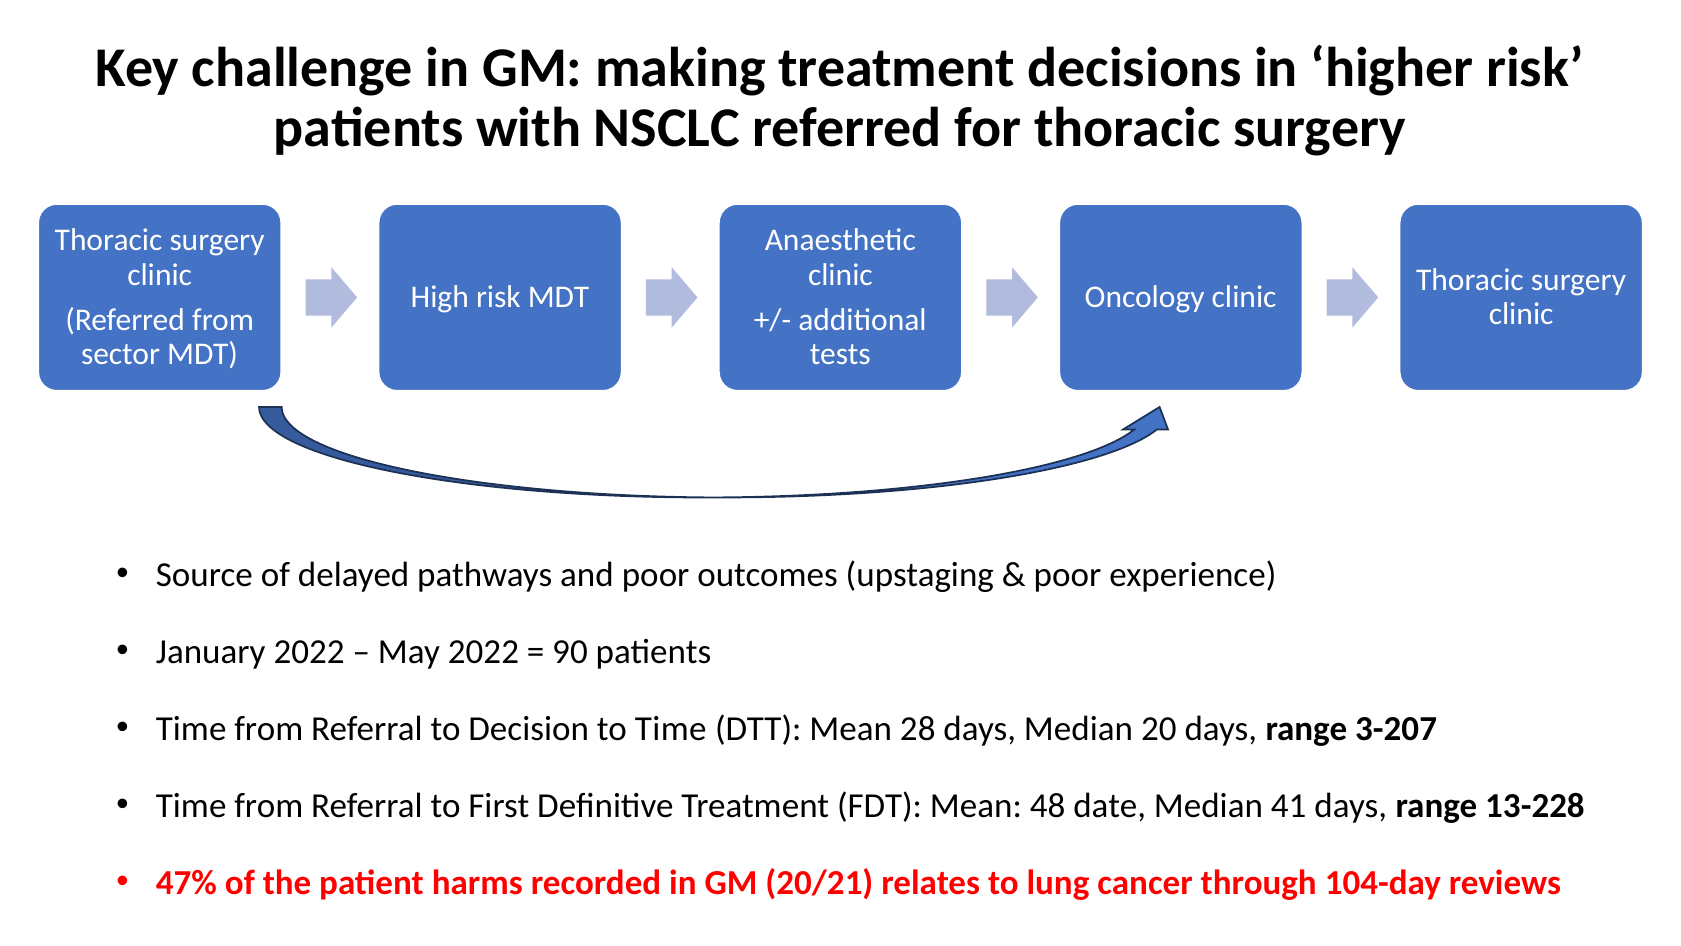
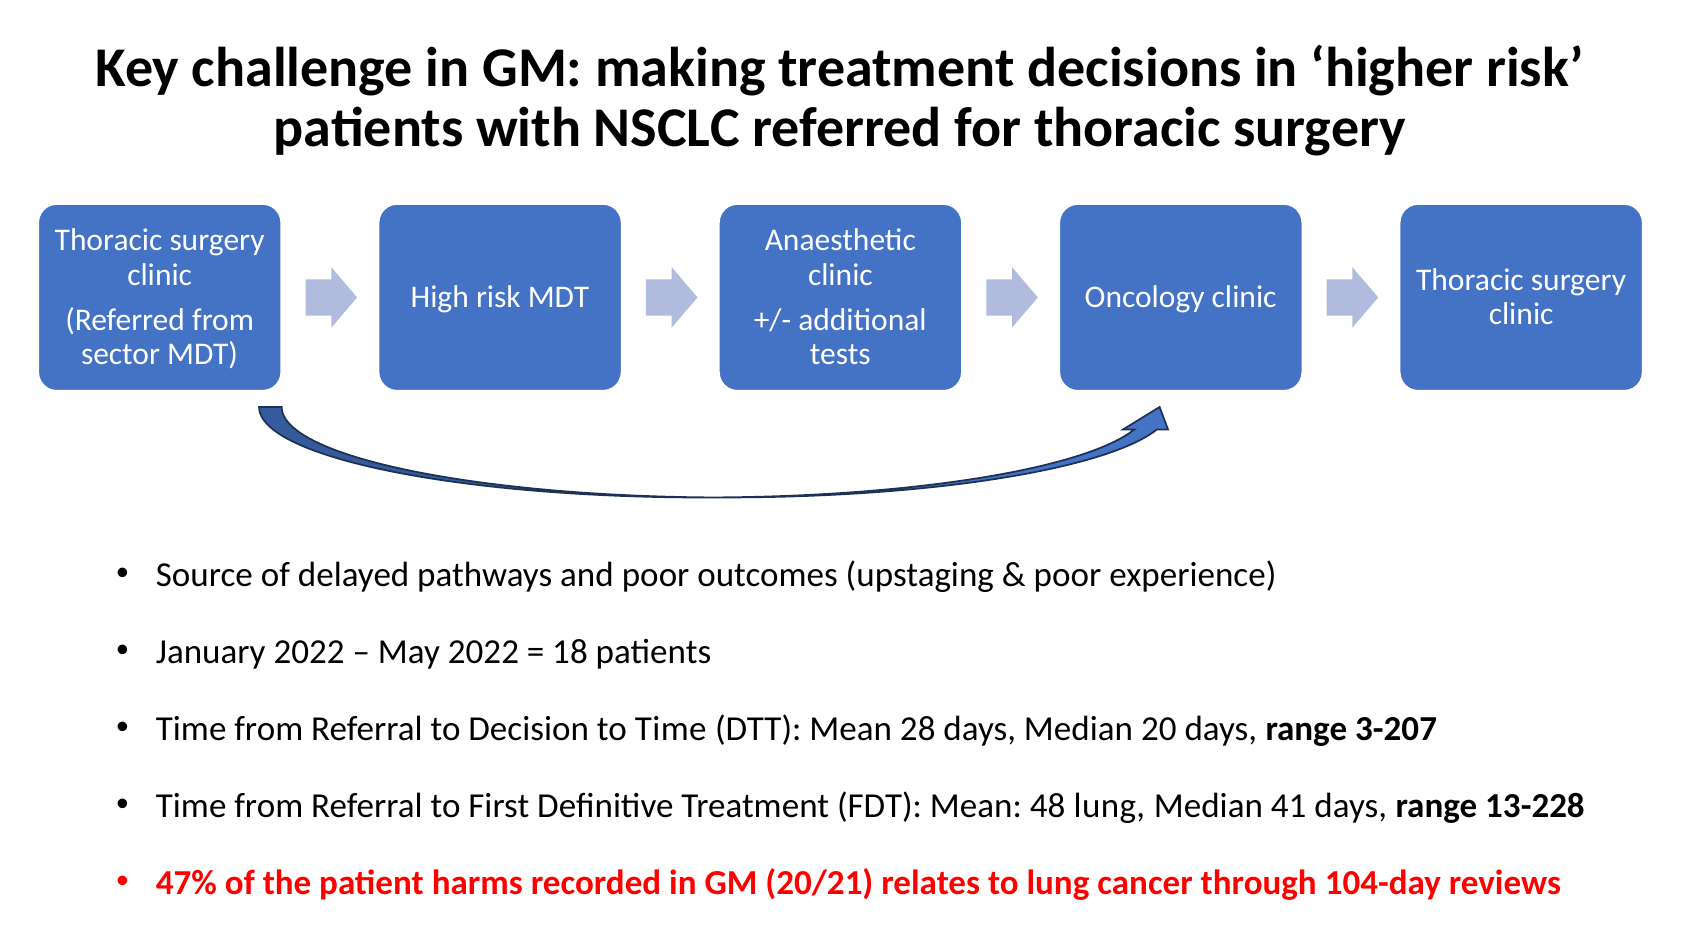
90: 90 -> 18 (570, 651)
48 date: date -> lung (1109, 805)
